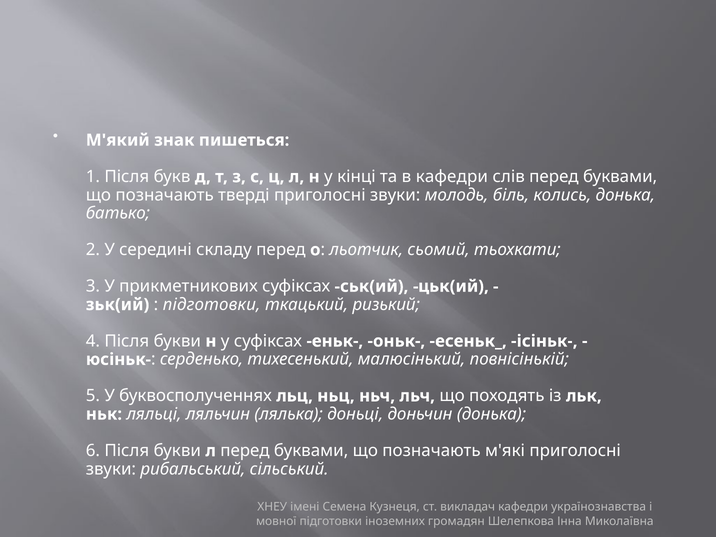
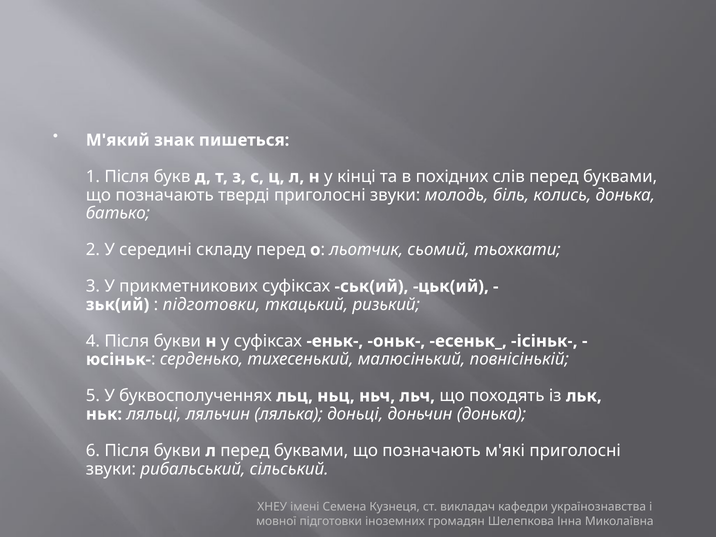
в кафедри: кафедри -> похідних (452, 177)
